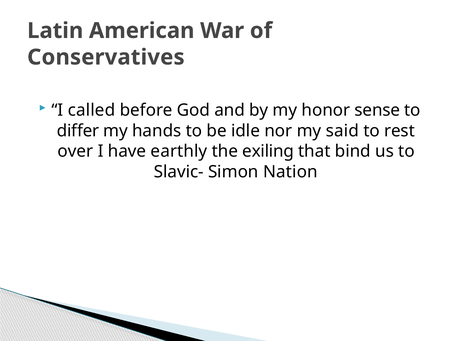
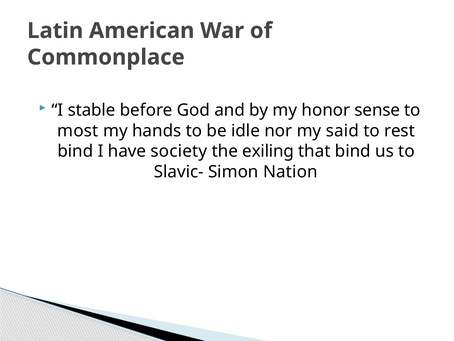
Conservatives: Conservatives -> Commonplace (106, 57)
called: called -> stable (92, 110)
differ: differ -> most (78, 131)
over: over -> bind (75, 151)
earthly: earthly -> society (179, 151)
